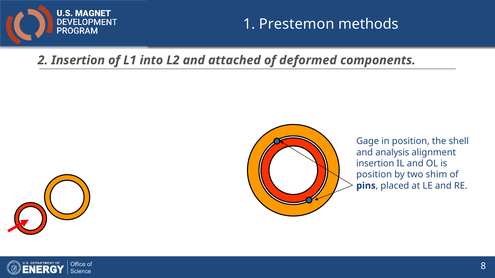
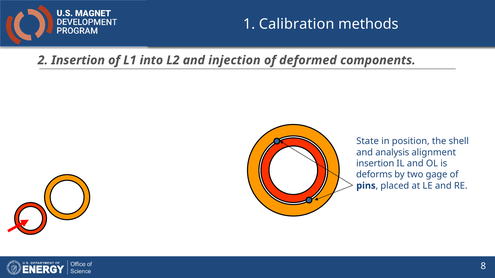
Prestemon: Prestemon -> Calibration (297, 24)
attached: attached -> injection (234, 60)
Gage: Gage -> State (368, 141)
position: position -> deforms (374, 175)
shim: shim -> gage (437, 175)
